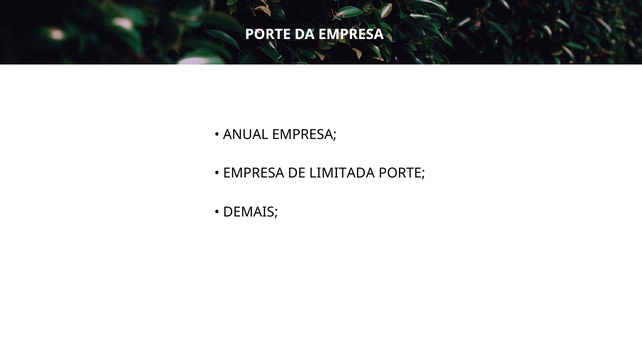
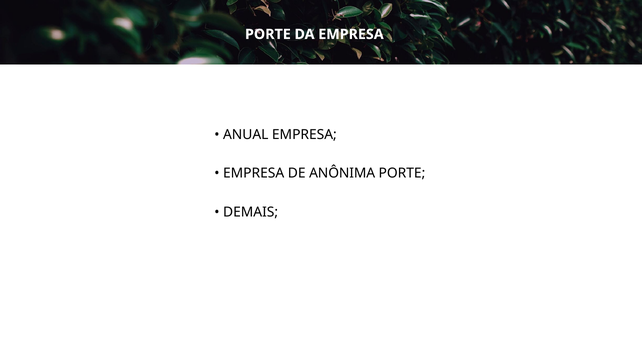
LIMITADA: LIMITADA -> ANÔNIMA (342, 173)
